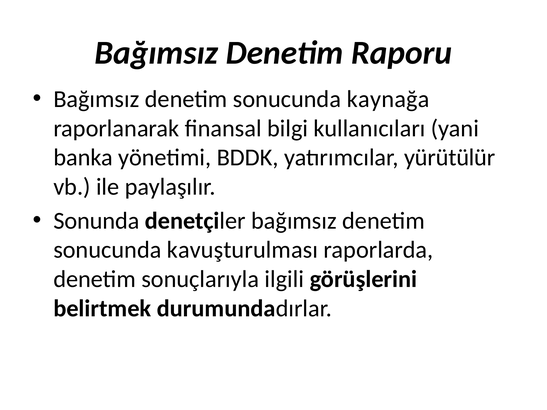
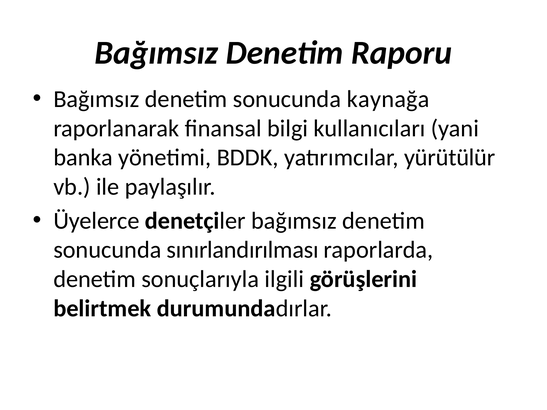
Sonunda: Sonunda -> Üyelerce (96, 221)
kavuşturulması: kavuşturulması -> sınırlandırılması (243, 250)
